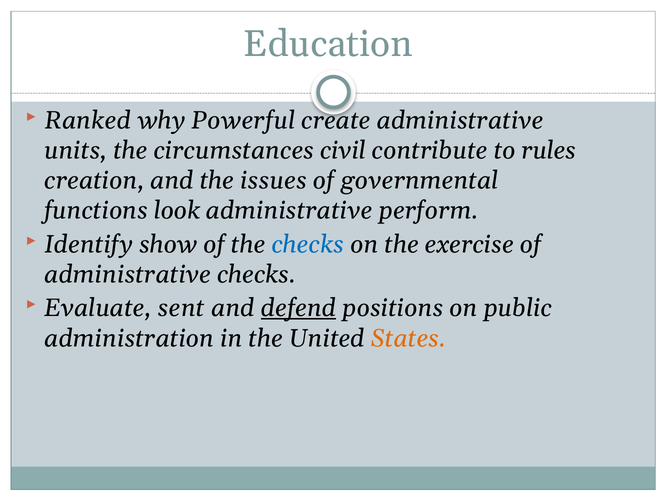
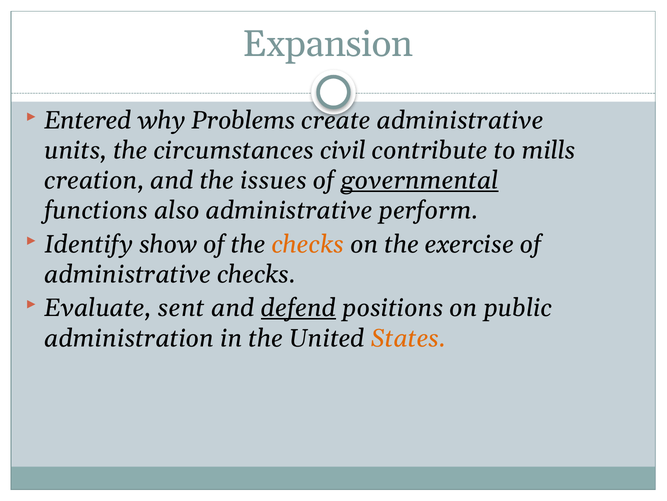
Education: Education -> Expansion (328, 44)
Ranked: Ranked -> Entered (88, 120)
Powerful: Powerful -> Problems (244, 120)
rules: rules -> mills (549, 150)
governmental underline: none -> present (420, 180)
look: look -> also (177, 210)
checks colour: blue -> orange (308, 244)
